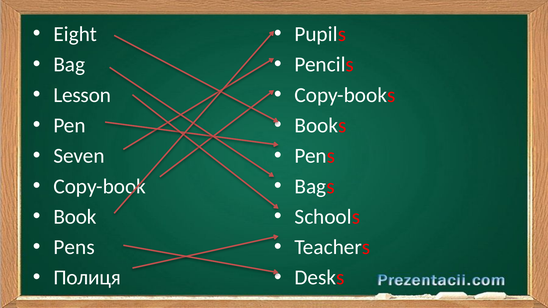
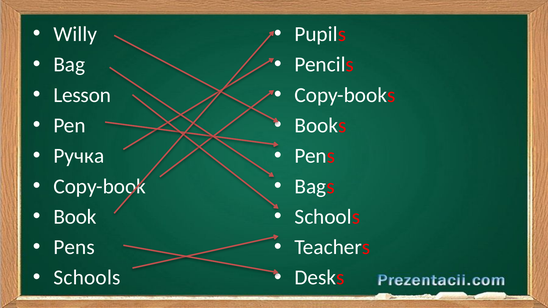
Eight: Eight -> Willy (75, 34)
Seven: Seven -> Ручка (79, 156)
Полиця: Полиця -> Schools (87, 278)
